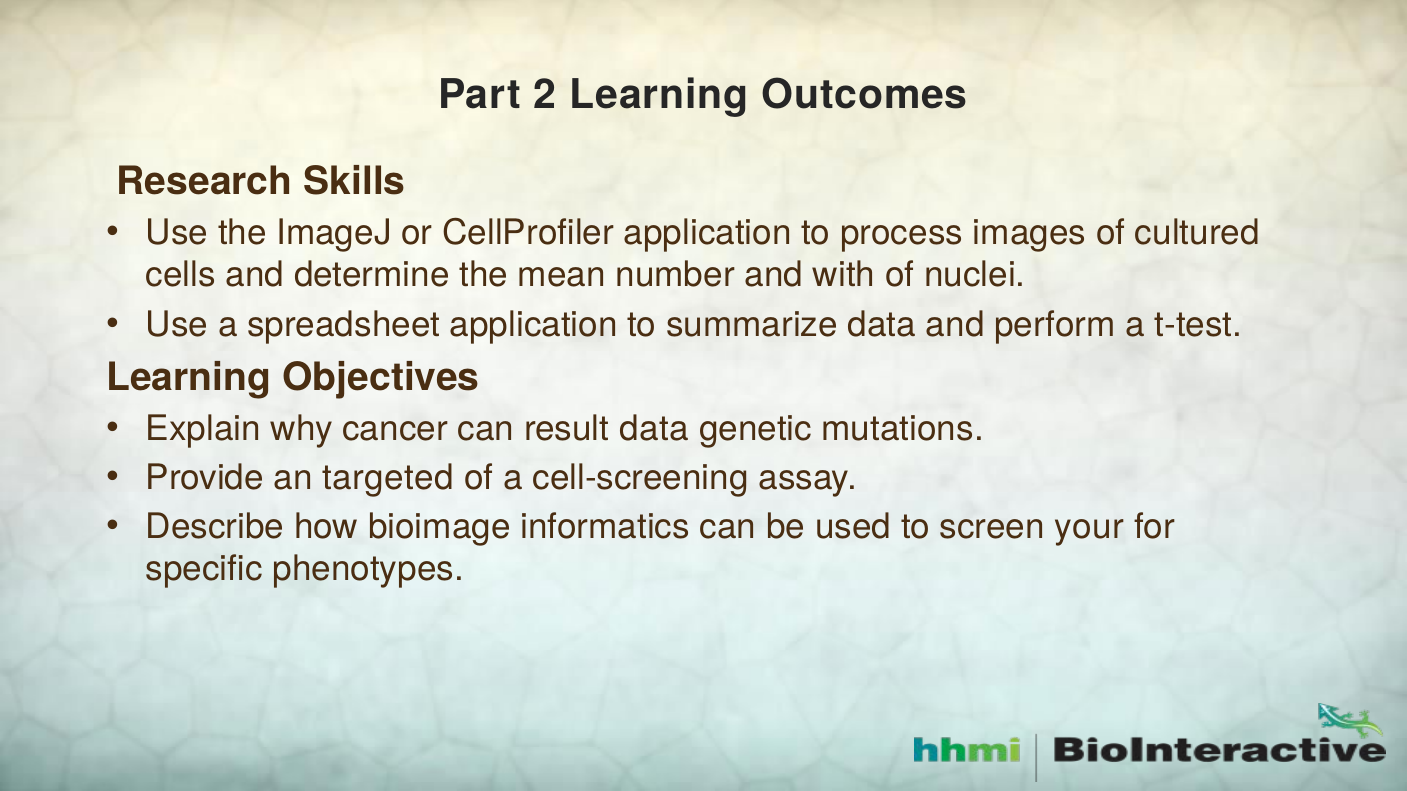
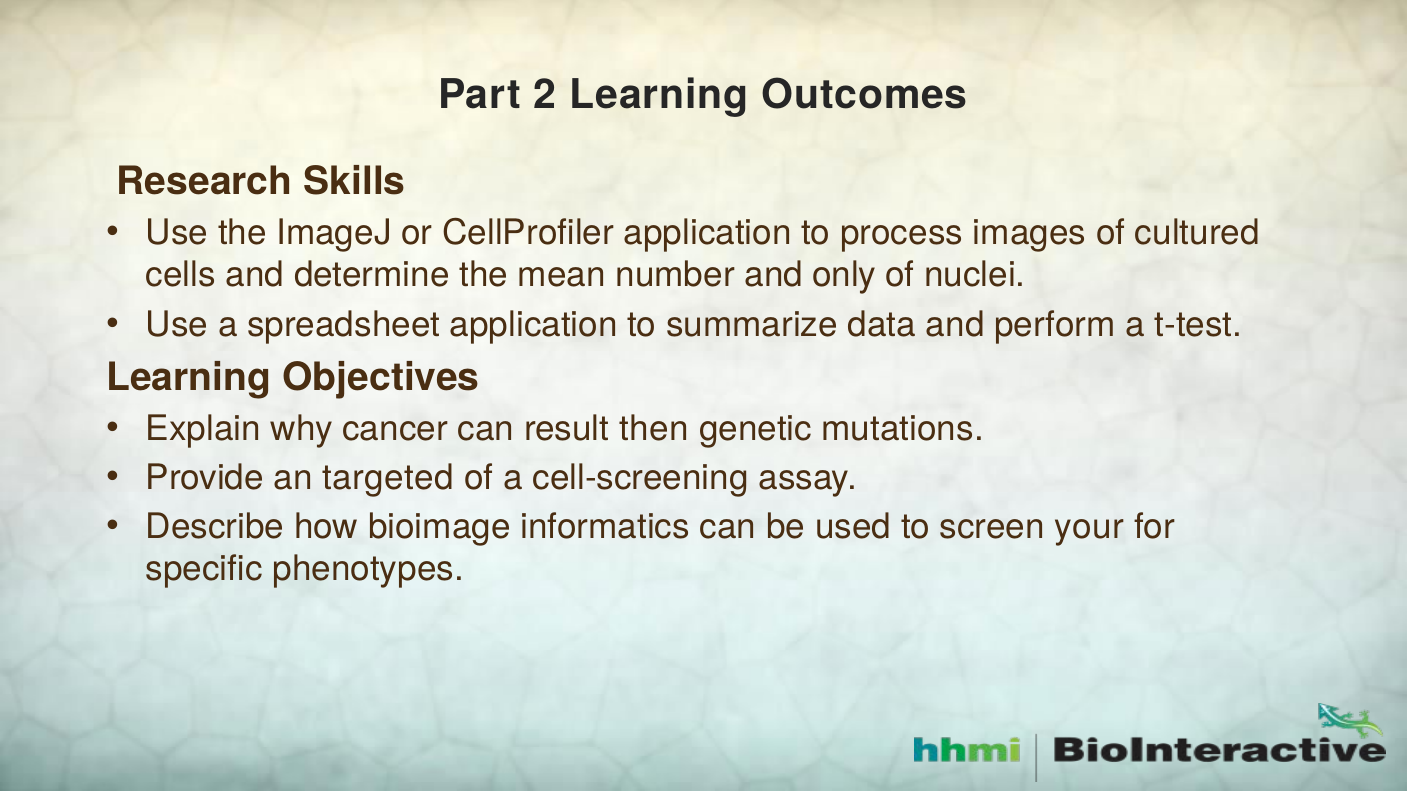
with: with -> only (844, 275)
result data: data -> then (654, 429)
